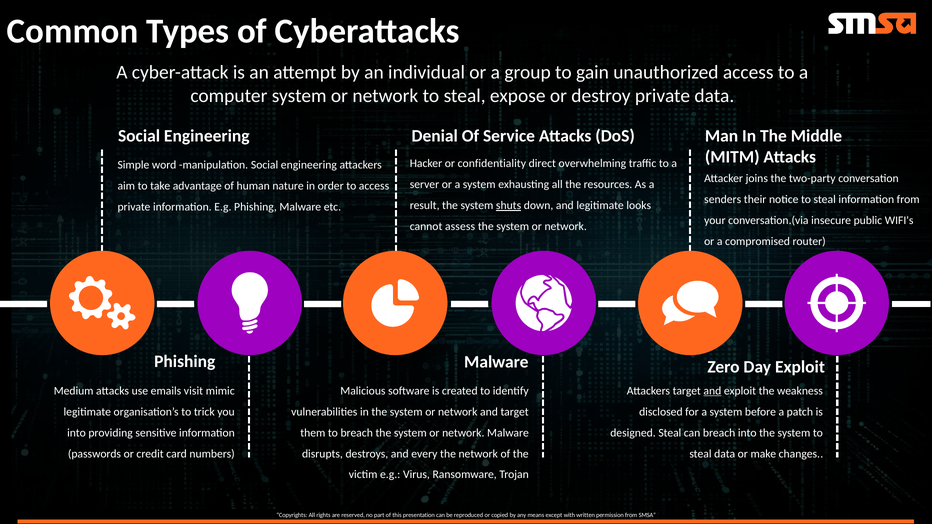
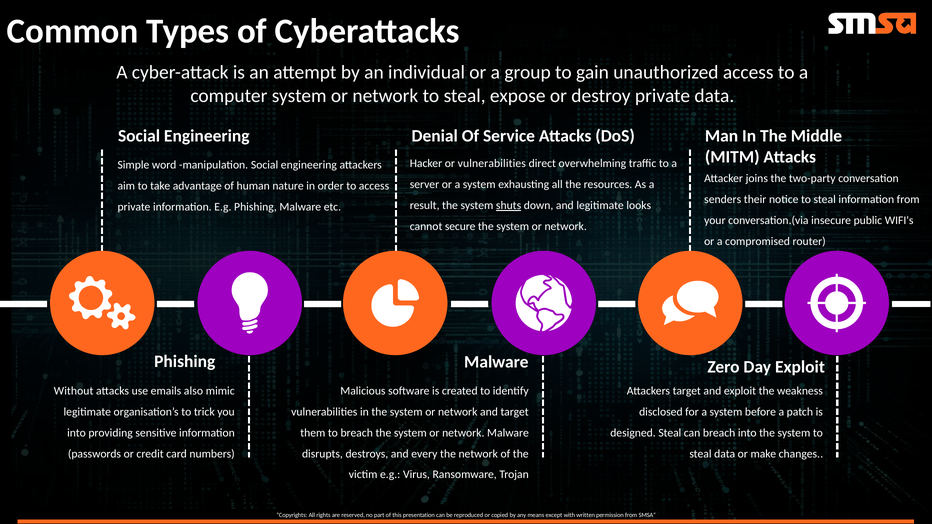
or confidentiality: confidentiality -> vulnerabilities (492, 164)
assess: assess -> secure (460, 227)
Medium: Medium -> Without (74, 391)
visit: visit -> also (193, 391)
and underline: present -> none (712, 391)
